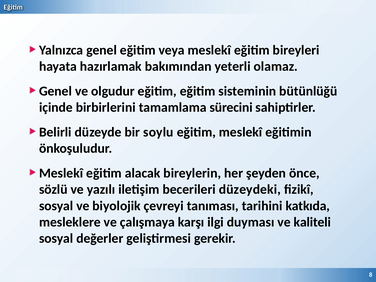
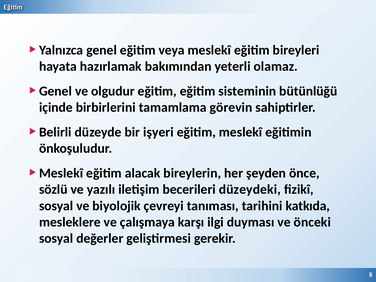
sürecini: sürecini -> görevin (231, 107)
soylu: soylu -> işyeri (158, 132)
kaliteli: kaliteli -> önceki (312, 222)
